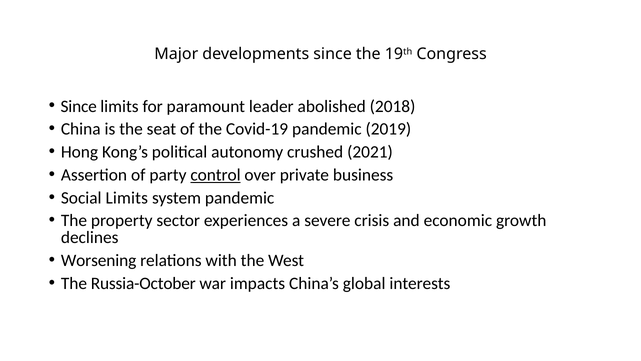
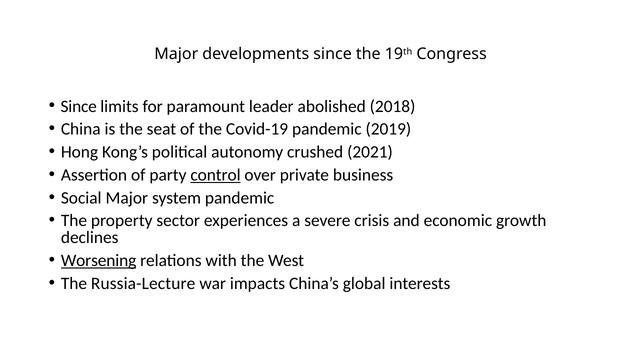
Social Limits: Limits -> Major (127, 198)
Worsening underline: none -> present (99, 260)
Russia-October: Russia-October -> Russia-Lecture (143, 283)
